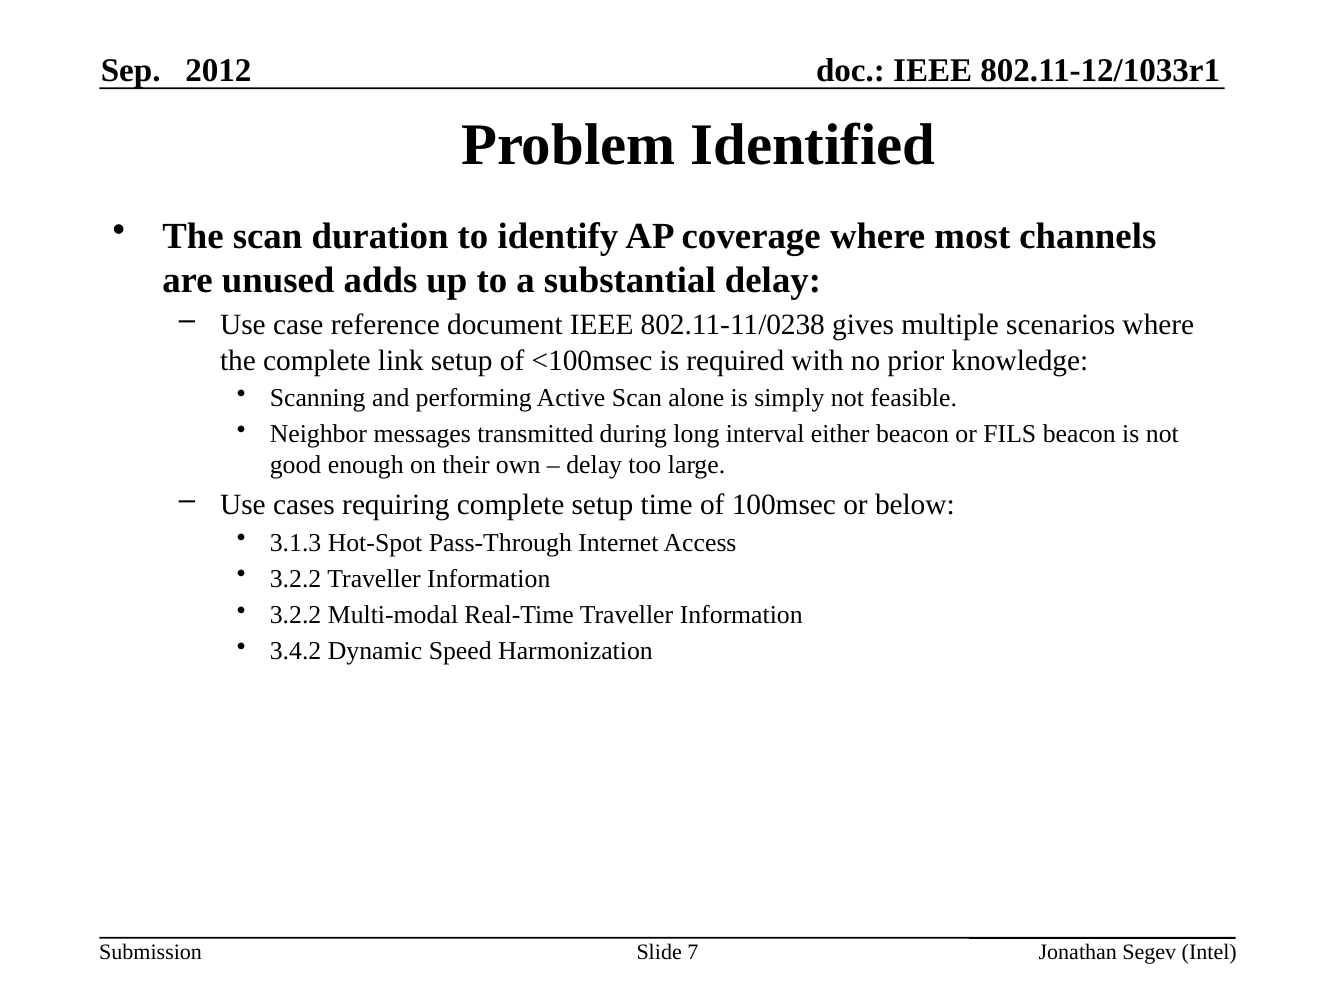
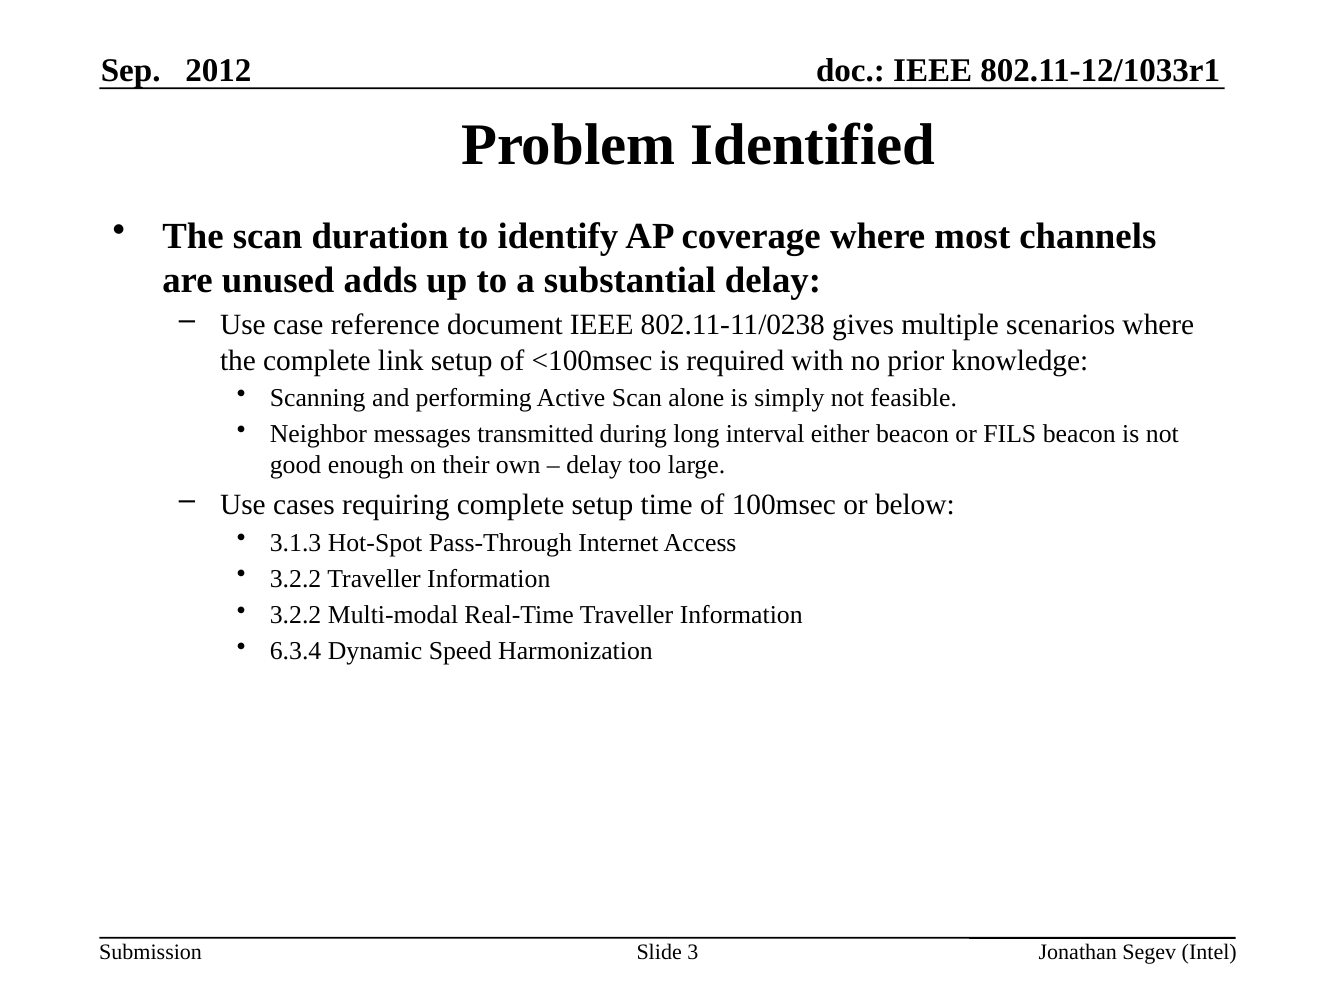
3.4.2: 3.4.2 -> 6.3.4 (296, 651)
7: 7 -> 3 (693, 952)
